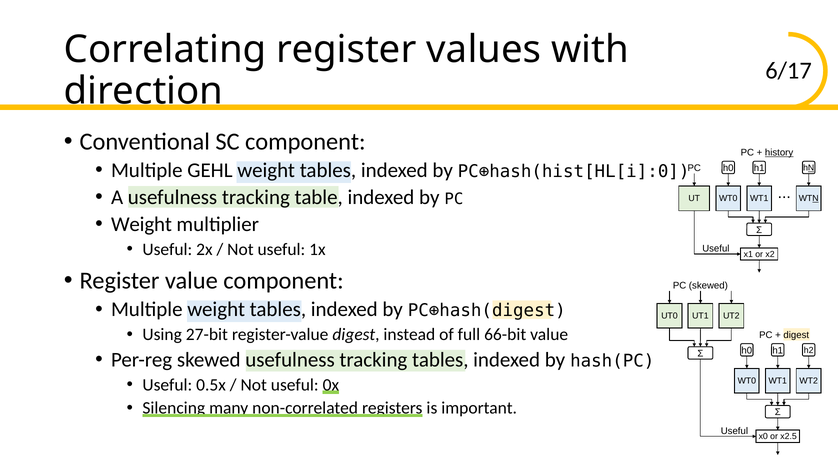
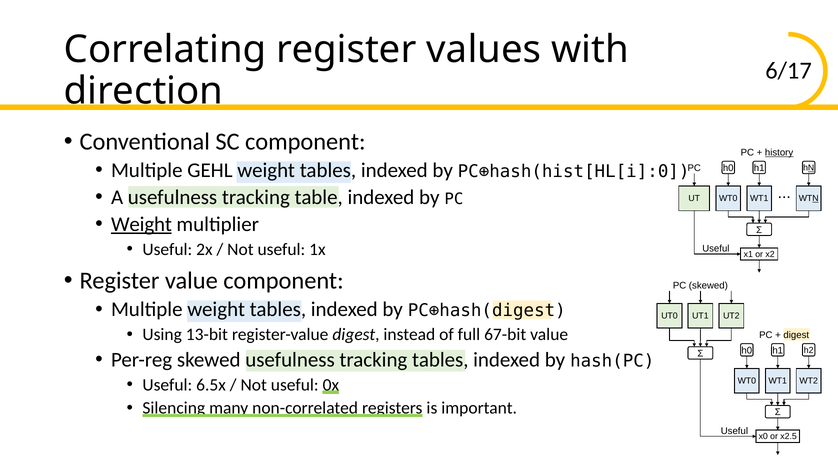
Weight underline: none -> present (141, 224)
27-bit: 27-bit -> 13-bit (207, 335)
66-bit: 66-bit -> 67-bit (505, 335)
0.5x: 0.5x -> 6.5x (211, 385)
